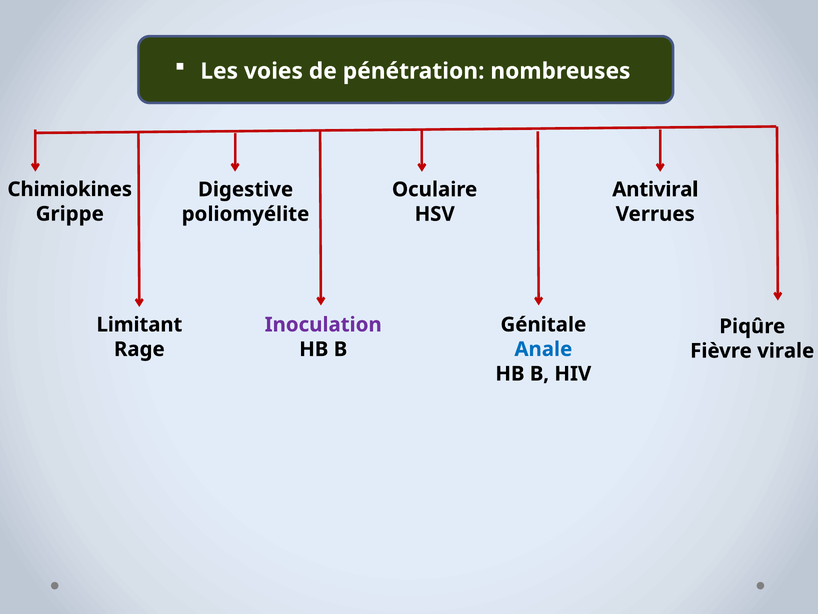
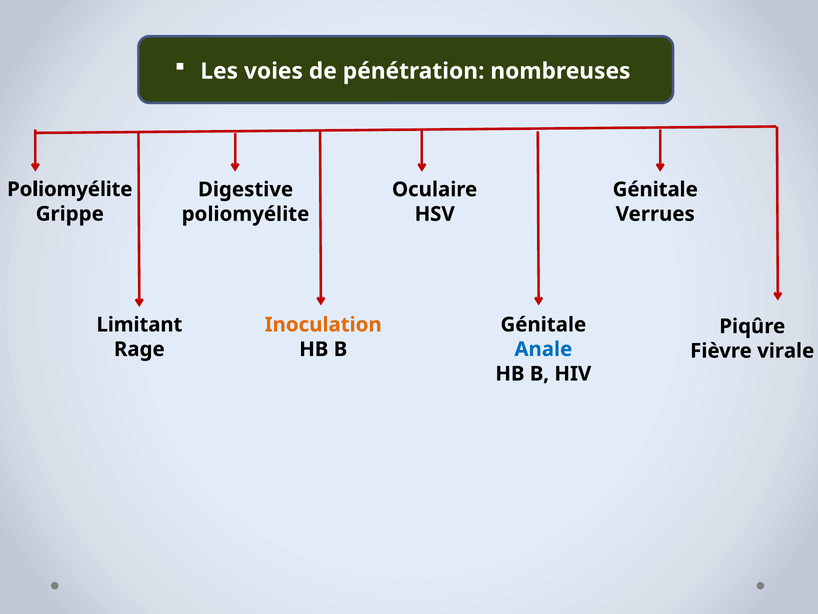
Chimiokines: Chimiokines -> Poliomyélite (70, 189)
Antiviral: Antiviral -> Génitale (655, 189)
Inoculation colour: purple -> orange (323, 324)
